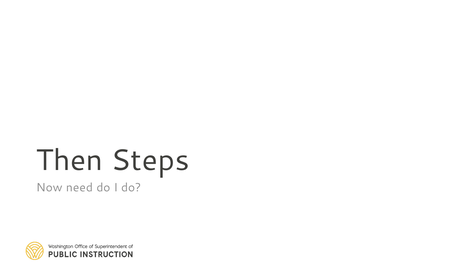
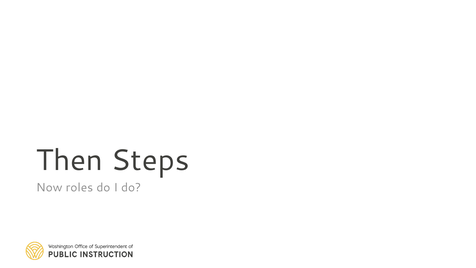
need: need -> roles (79, 187)
